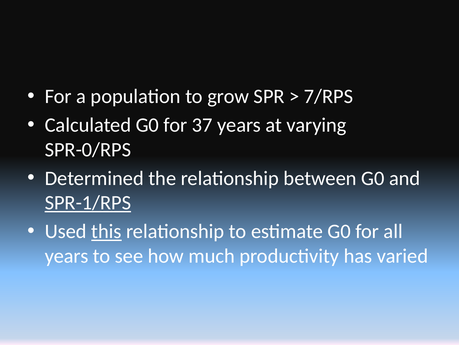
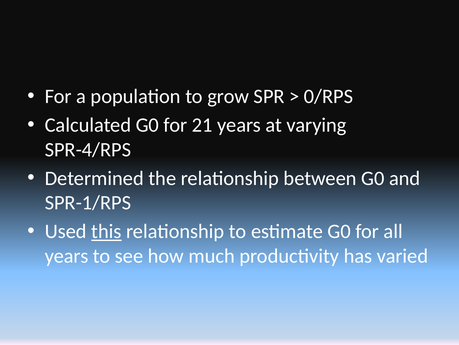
7/RPS: 7/RPS -> 0/RPS (329, 96)
37: 37 -> 21 (202, 125)
SPR-0/RPS: SPR-0/RPS -> SPR-4/RPS (88, 149)
SPR-1/RPS underline: present -> none (88, 202)
